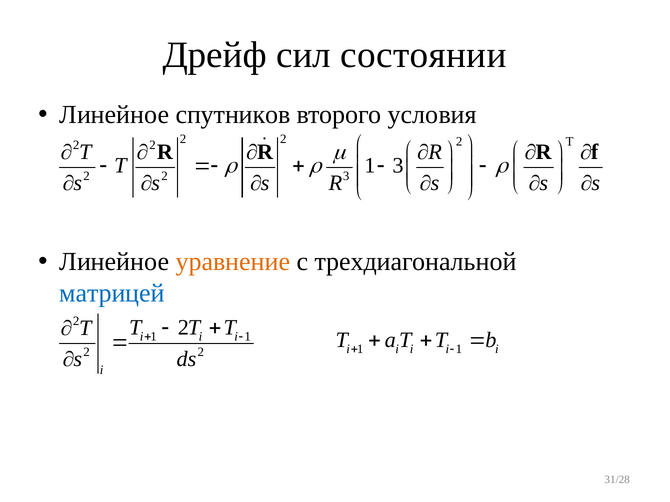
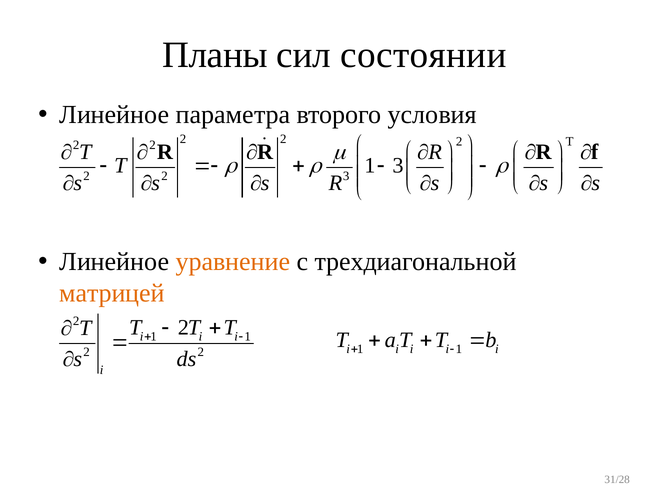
Дрейф: Дрейф -> Планы (215, 55)
спутников: спутников -> параметра (233, 115)
матрицей colour: blue -> orange (112, 293)
